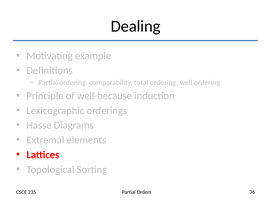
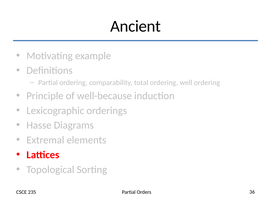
Dealing: Dealing -> Ancient (136, 26)
